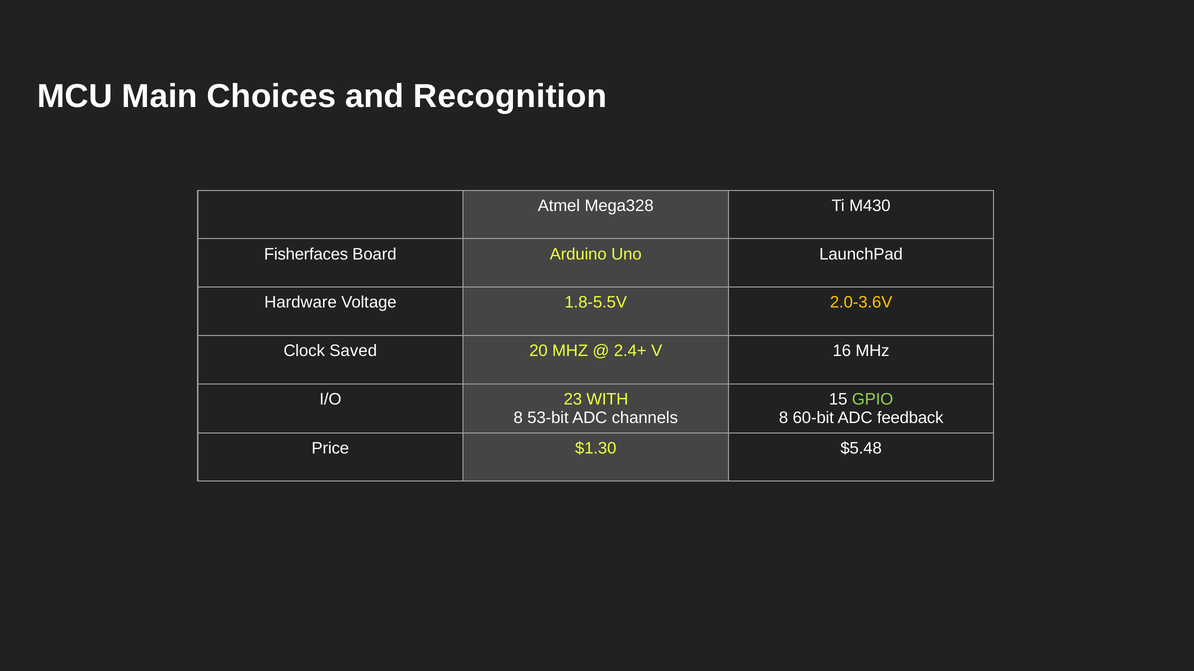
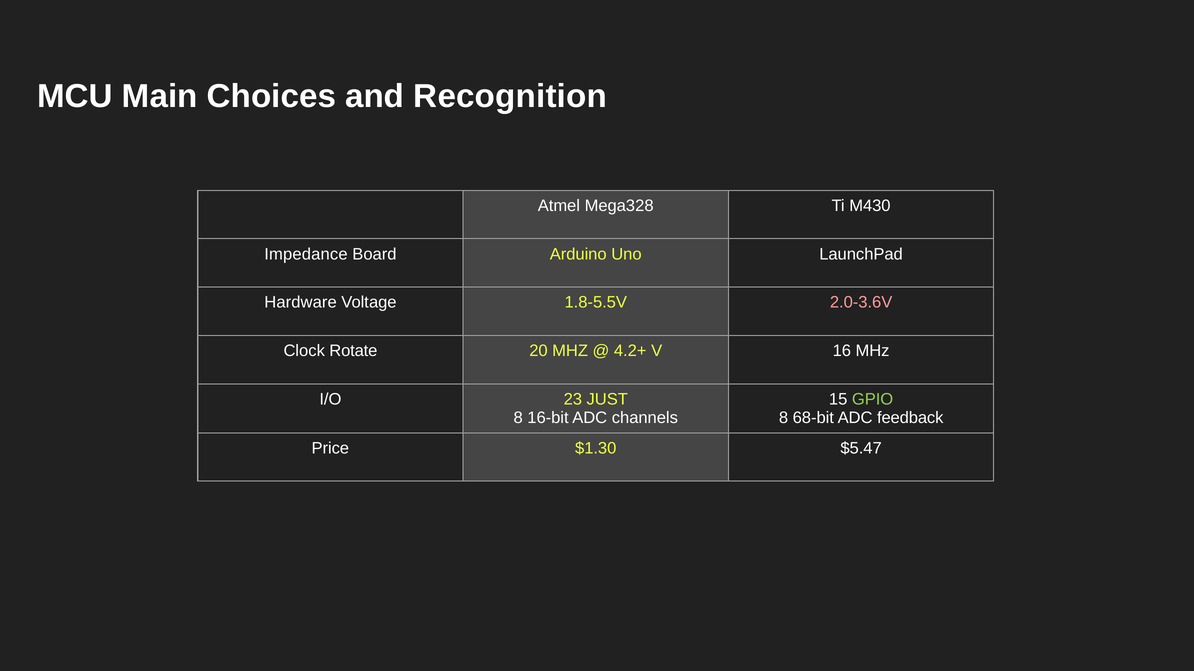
Fisherfaces: Fisherfaces -> Impedance (306, 254)
2.0-3.6V colour: yellow -> pink (861, 303)
Saved: Saved -> Rotate (353, 351)
2.4+: 2.4+ -> 4.2+ (630, 351)
WITH: WITH -> JUST (607, 400)
53-bit: 53-bit -> 16-bit (548, 418)
60-bit: 60-bit -> 68-bit (813, 418)
$5.48: $5.48 -> $5.47 (861, 449)
